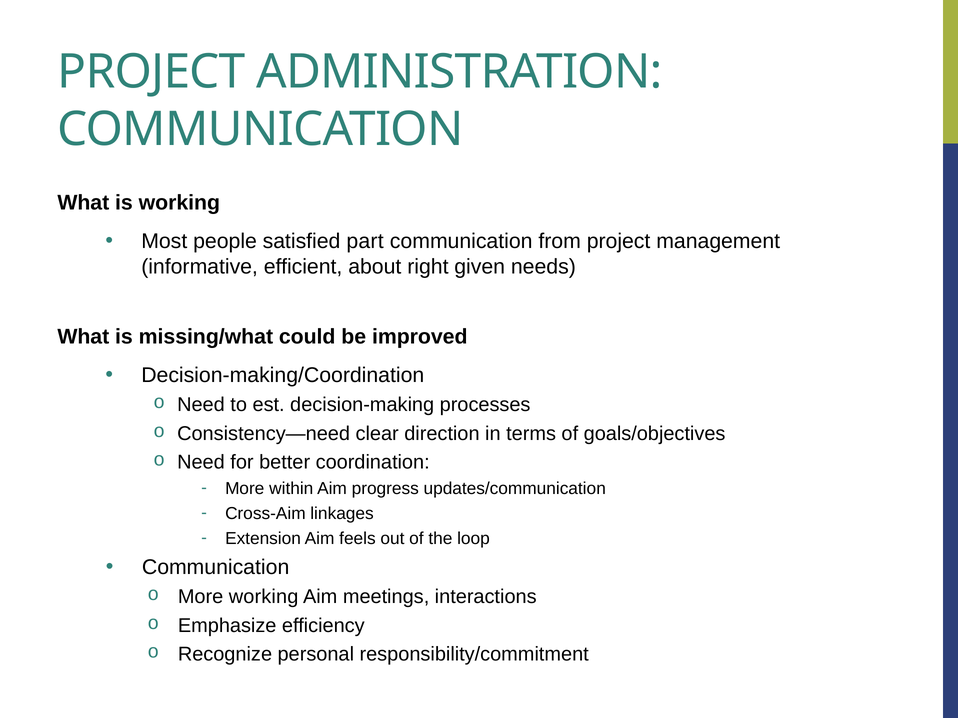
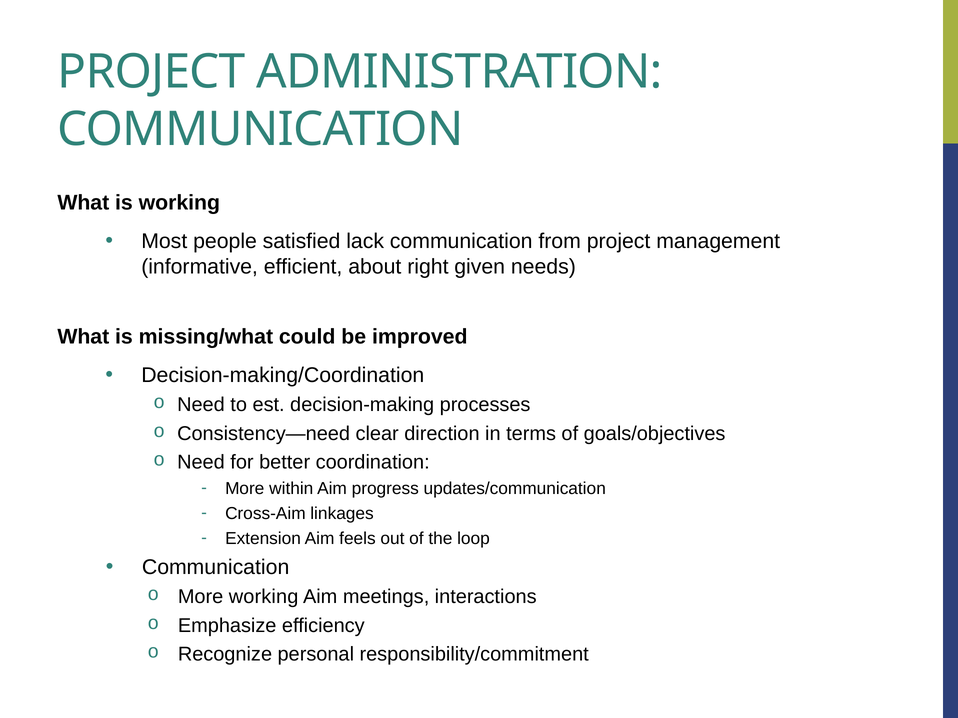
part: part -> lack (365, 241)
